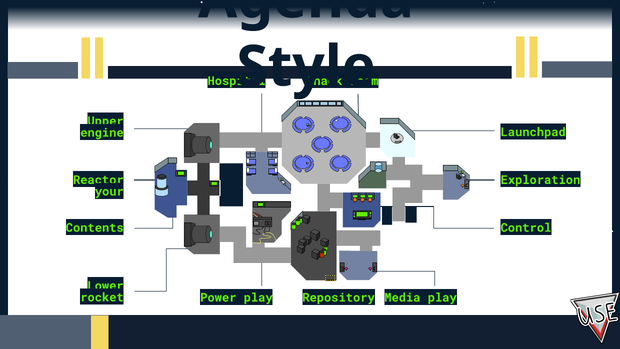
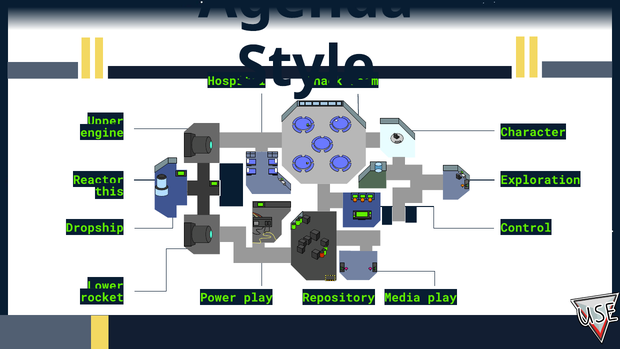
Launchpad: Launchpad -> Character (533, 132)
your: your -> this (109, 191)
Contents: Contents -> Dropship (95, 228)
